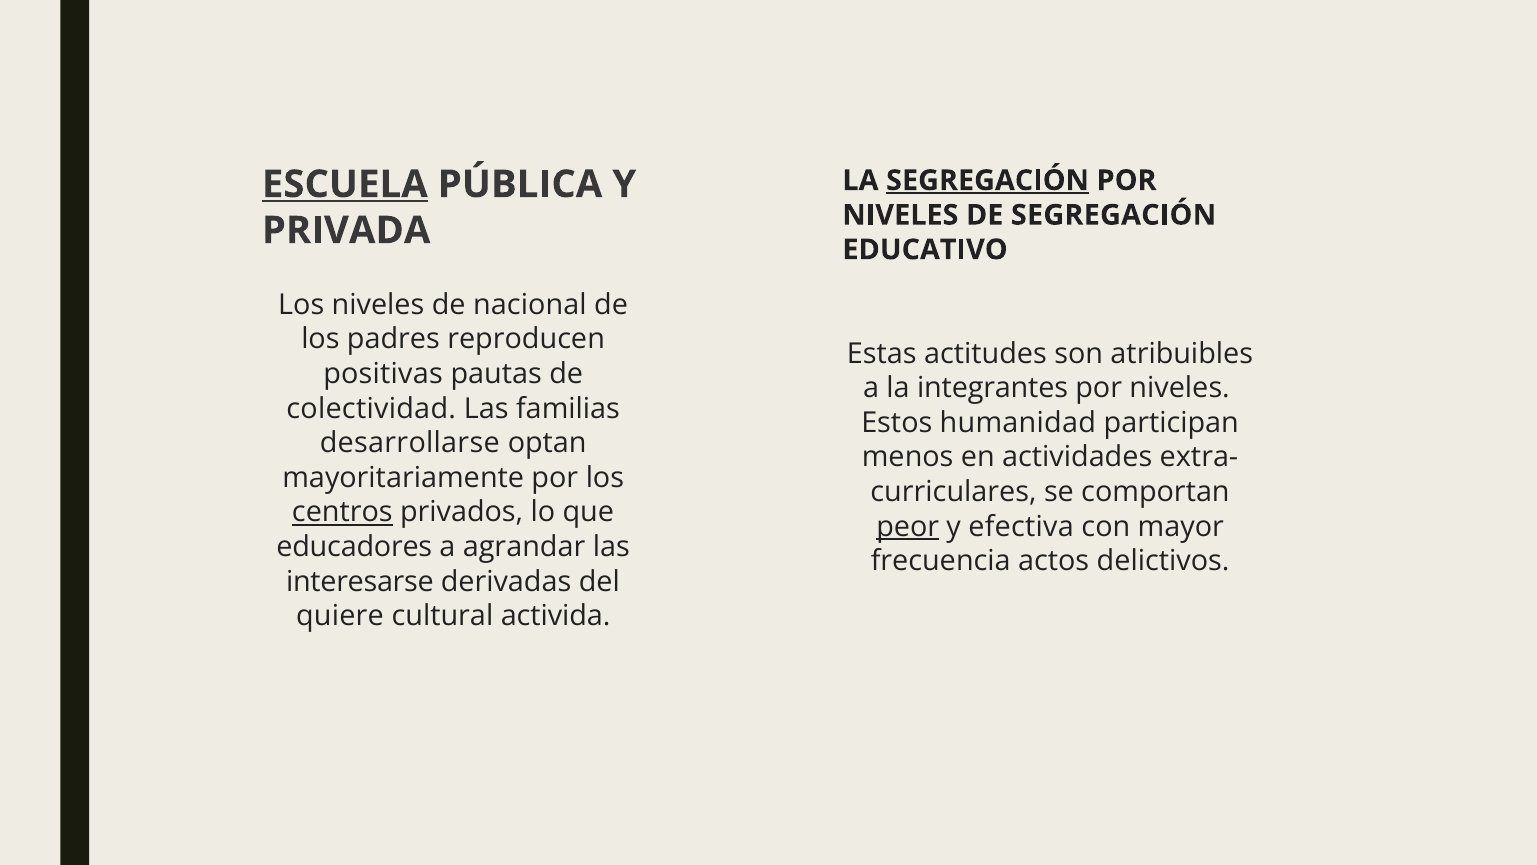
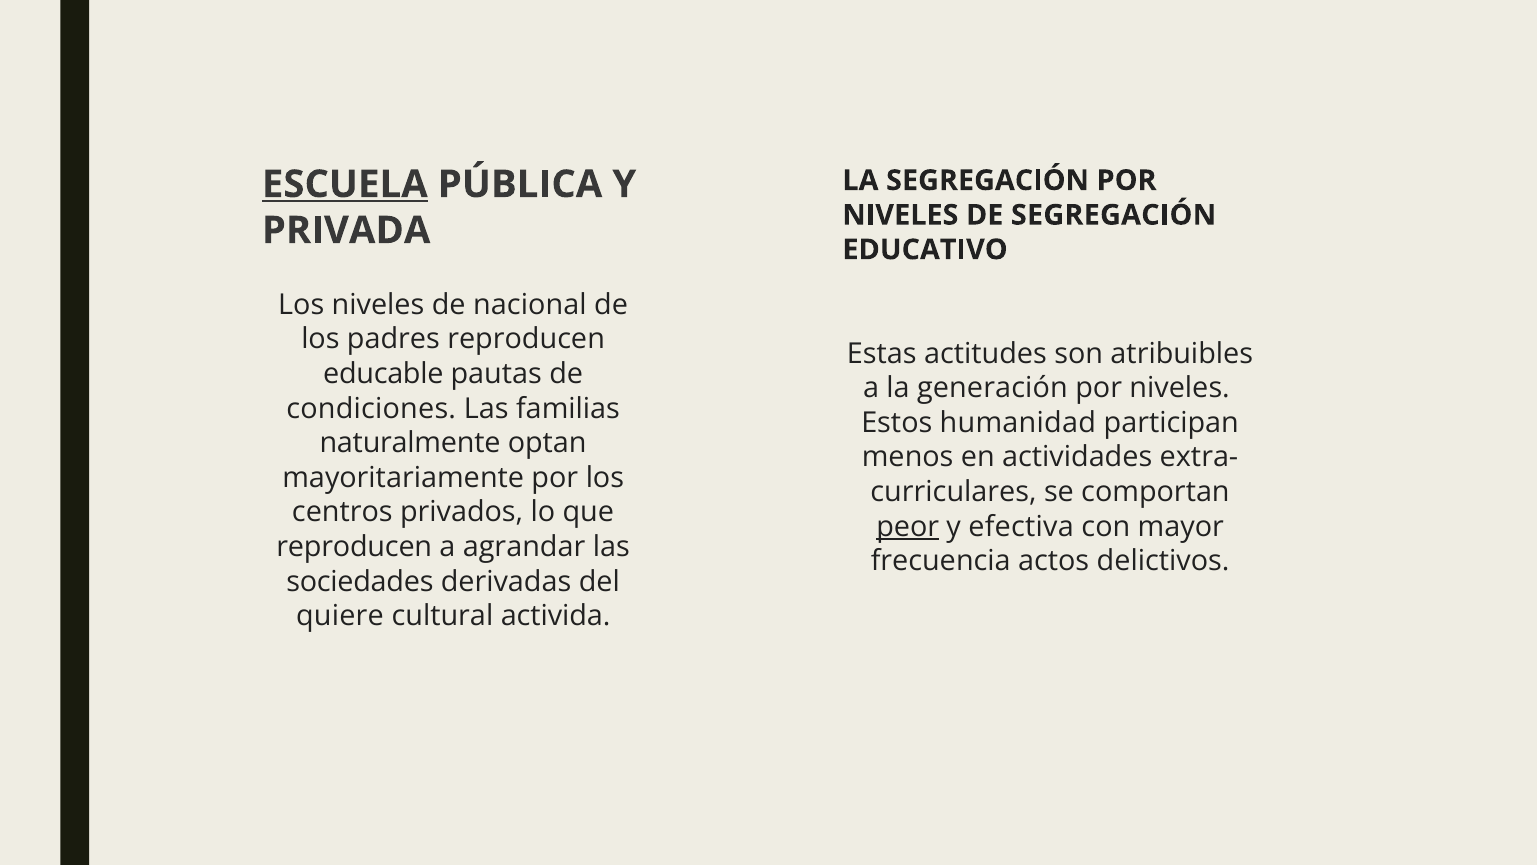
SEGREGACIÓN underline: present -> none (988, 180)
positivas: positivas -> educable (383, 374)
integrantes: integrantes -> generación (992, 388)
colectividad: colectividad -> condiciones (371, 408)
desarrollarse: desarrollarse -> naturalmente (410, 443)
centros underline: present -> none (342, 512)
educadores: educadores -> reproducen (354, 547)
interesarse: interesarse -> sociedades (360, 581)
